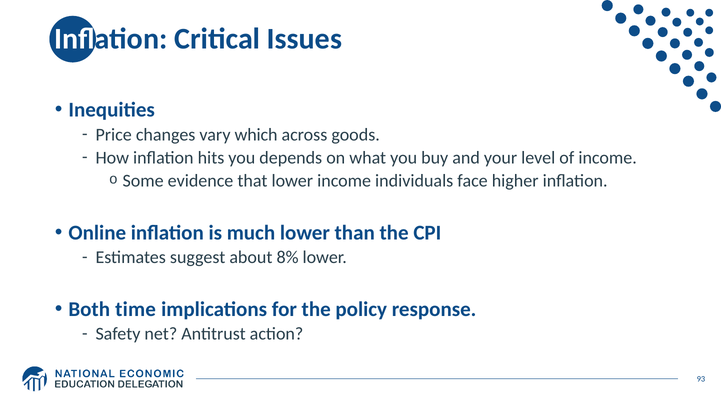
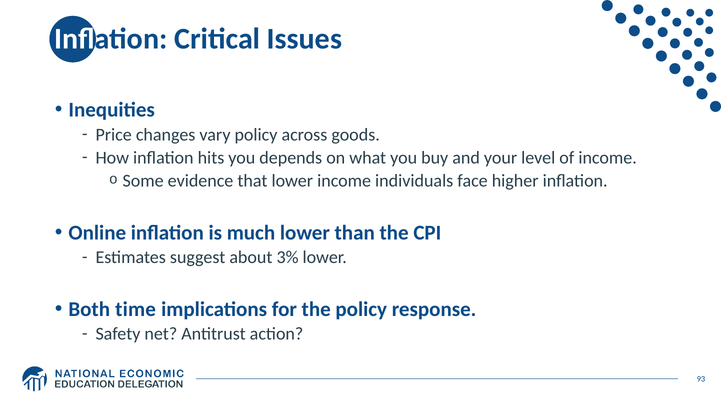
vary which: which -> policy (256, 135)
8%: 8% -> 3% (288, 258)
